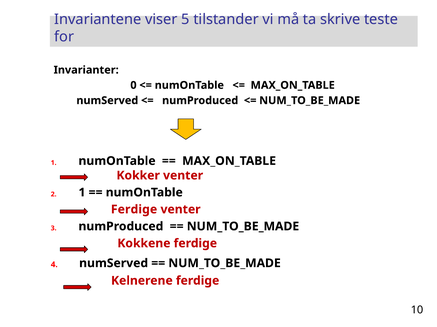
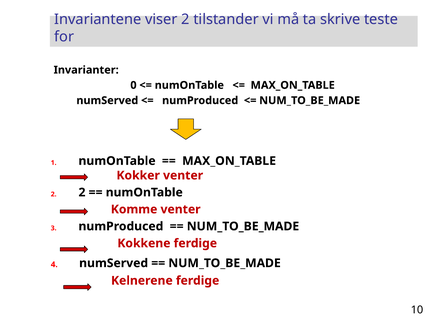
viser 5: 5 -> 2 (185, 19)
1: 1 -> 2 (82, 193)
Ferdige: Ferdige -> Komme (134, 210)
